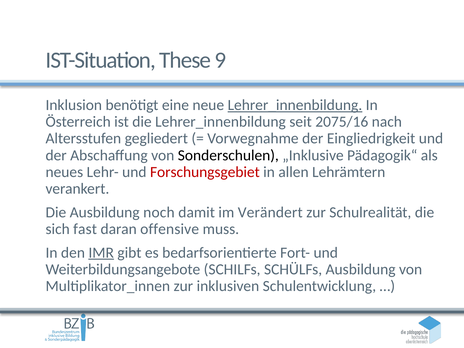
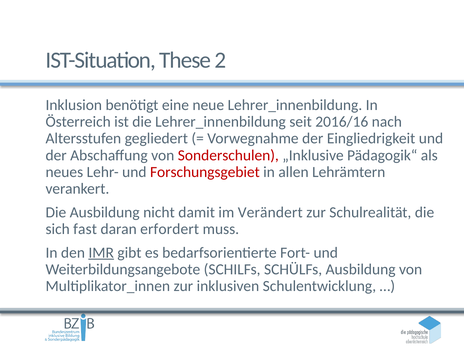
9: 9 -> 2 (220, 60)
Lehrer_innenbildung underline: present -> none (295, 105)
2075/16: 2075/16 -> 2016/16 (342, 122)
Sonderschulen colour: black -> red (228, 155)
noch: noch -> nicht (159, 212)
offensive: offensive -> erfordert (170, 229)
